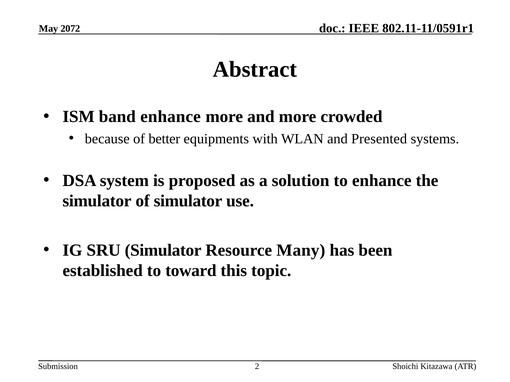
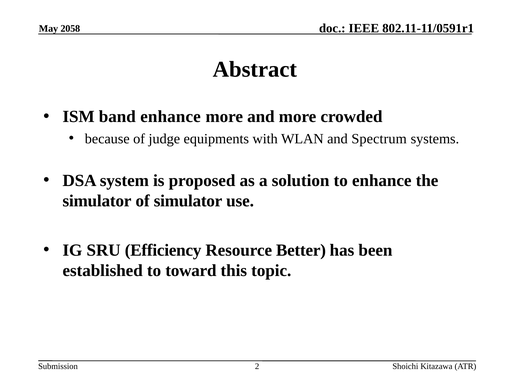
2072: 2072 -> 2058 (70, 29)
better: better -> judge (164, 139)
Presented: Presented -> Spectrum (379, 139)
SRU Simulator: Simulator -> Efficiency (163, 251)
Many: Many -> Better (301, 251)
